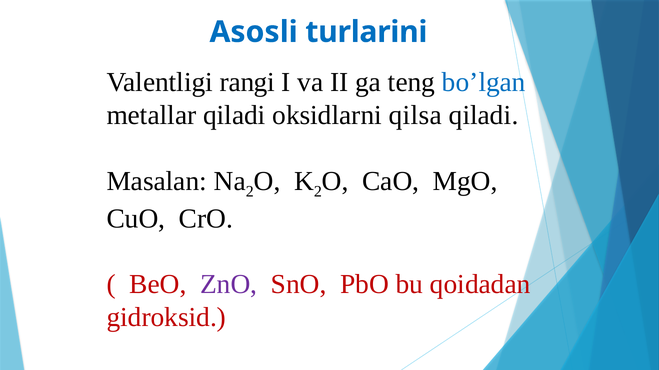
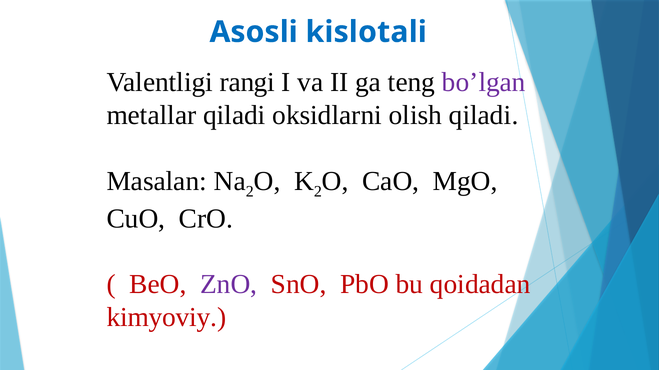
turlarini: turlarini -> kislotali (366, 32)
bo’lgan colour: blue -> purple (484, 83)
qilsa: qilsa -> olish (415, 116)
gidroksid: gidroksid -> kimyoviy (166, 318)
